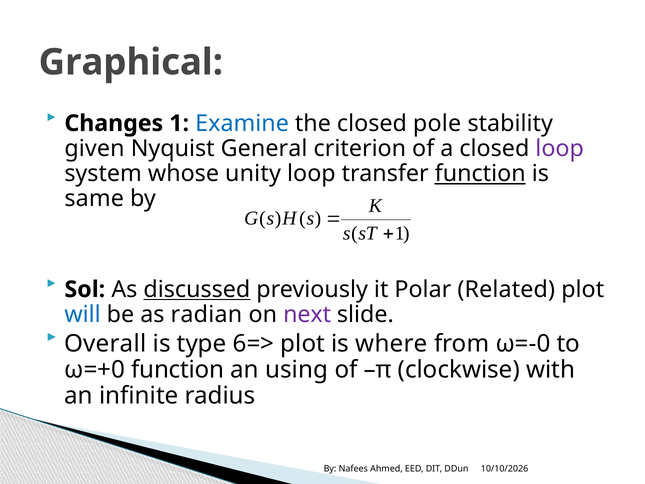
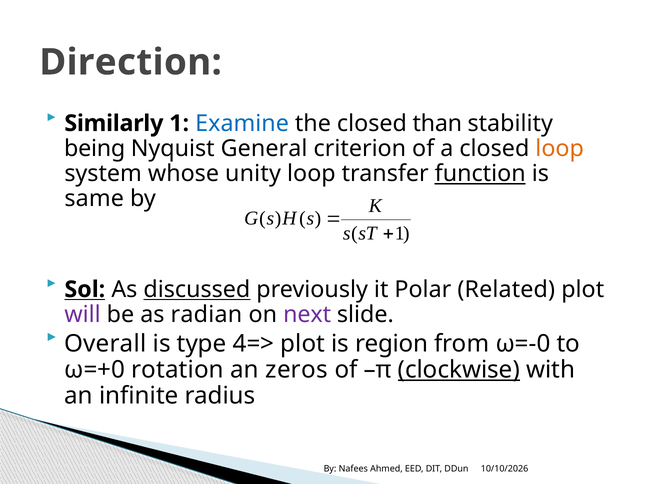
Graphical: Graphical -> Direction (131, 62)
Changes: Changes -> Similarly (114, 123)
pole: pole -> than (437, 123)
given: given -> being (95, 148)
loop colour: purple -> orange (560, 148)
Sol underline: none -> present (85, 289)
will colour: blue -> purple (83, 314)
6=>: 6=> -> 4=> (253, 343)
where: where -> region (392, 343)
ω=+0 function: function -> rotation (178, 370)
using: using -> zeros (297, 370)
clockwise underline: none -> present (459, 370)
